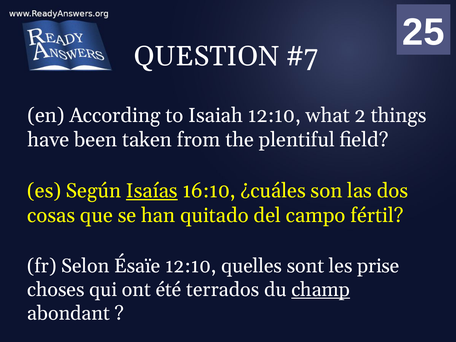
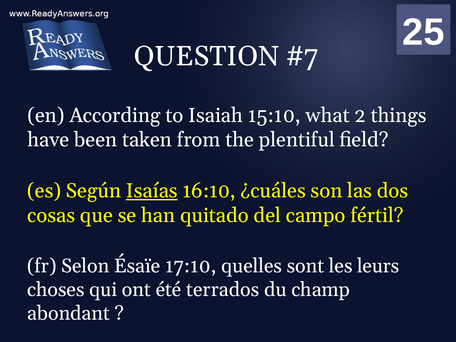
Isaiah 12:10: 12:10 -> 15:10 (274, 115)
Ésaïe 12:10: 12:10 -> 17:10 (191, 266)
prise: prise -> leurs (378, 266)
champ underline: present -> none (321, 290)
